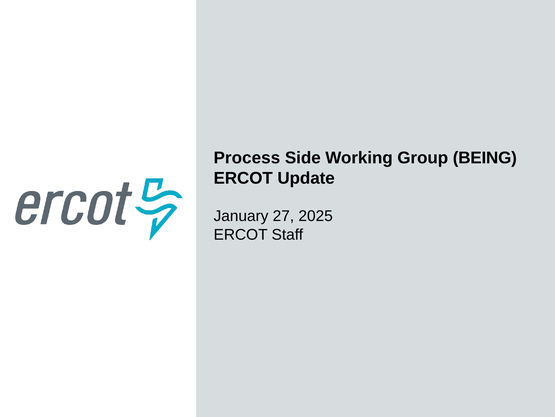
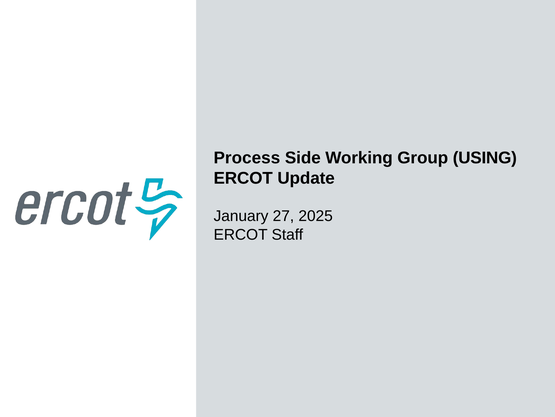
BEING: BEING -> USING (485, 157)
